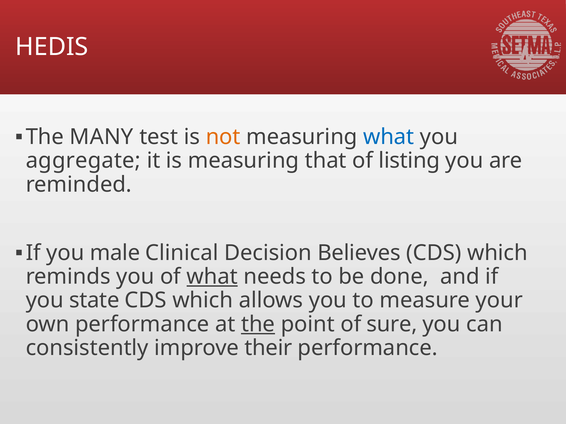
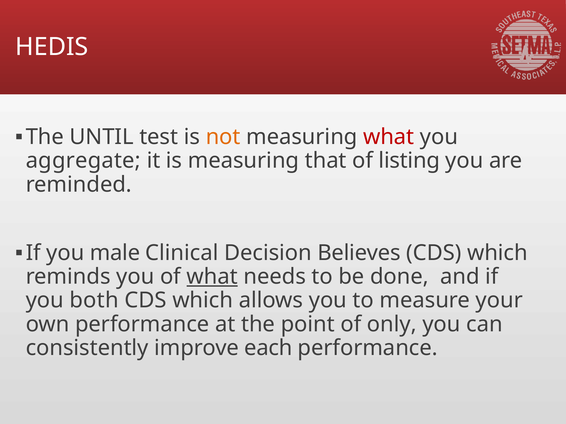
MANY: MANY -> UNTIL (102, 137)
what colour: blue -> red (389, 137)
state: state -> both (94, 301)
the underline: present -> none (258, 324)
sure: sure -> only (392, 324)
their: their -> each (268, 348)
